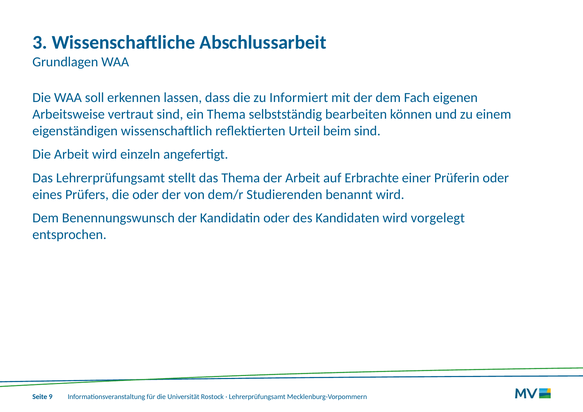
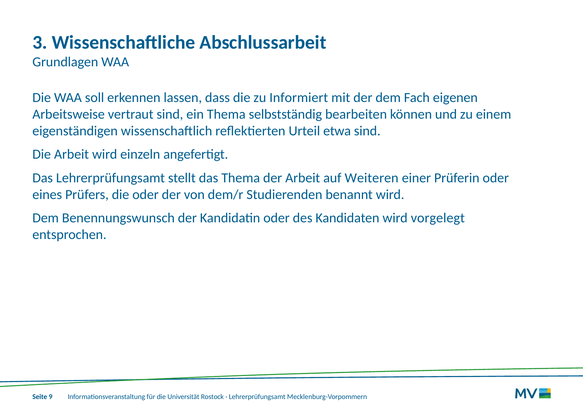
beim: beim -> etwa (337, 131)
Erbrachte: Erbrachte -> Weiteren (372, 178)
